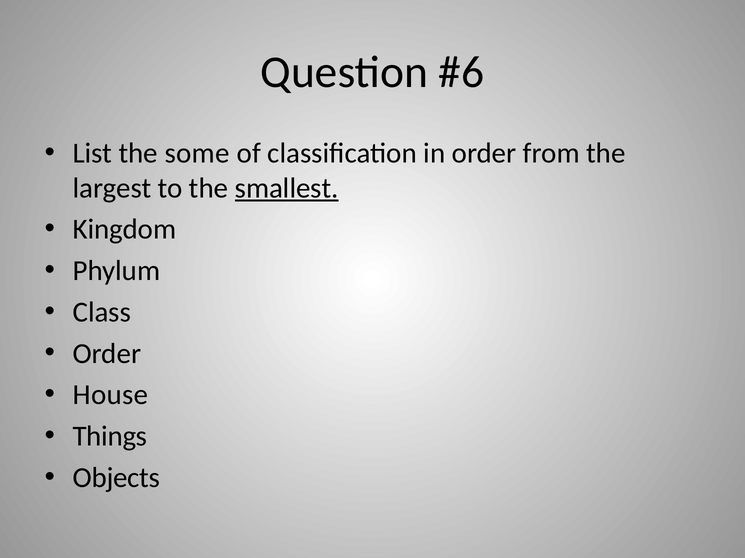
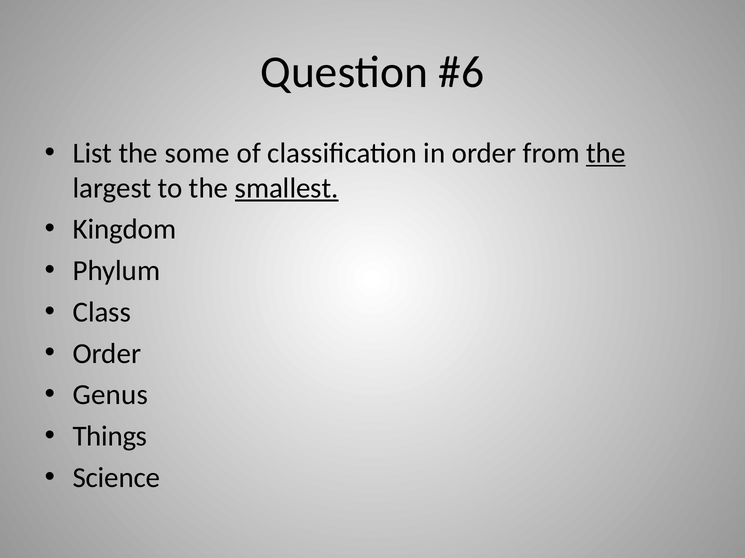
the underline: none -> present (606, 154)
House: House -> Genus (110, 395)
Objects: Objects -> Science (116, 478)
